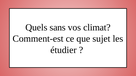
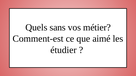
climat: climat -> métier (97, 28)
sujet: sujet -> aimé (101, 39)
